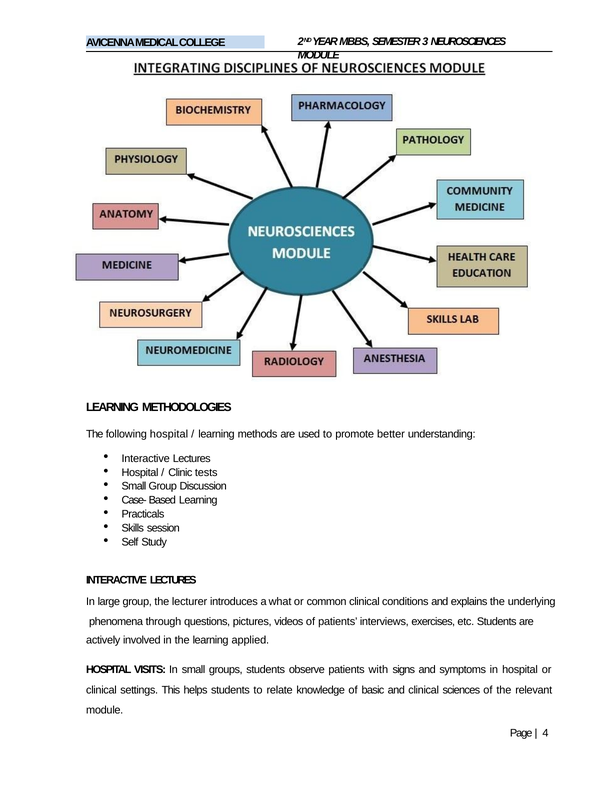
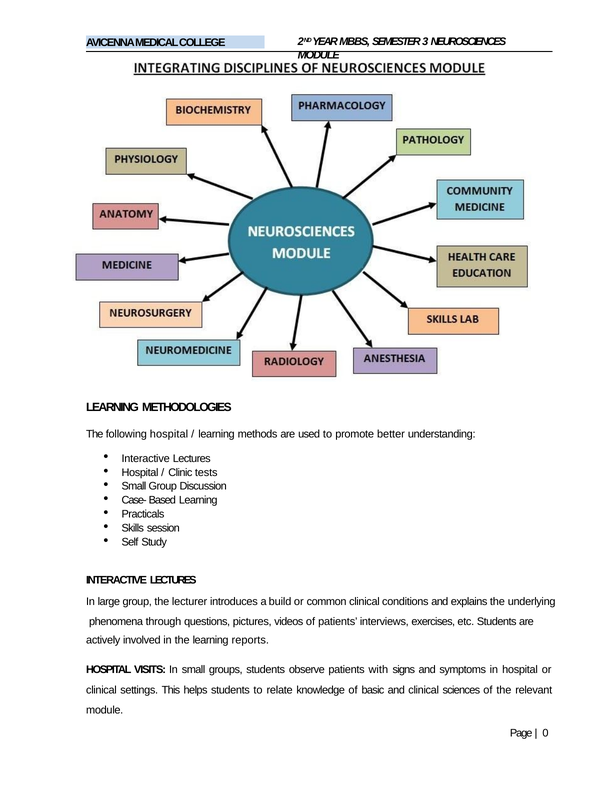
what: what -> build (280, 602)
applied: applied -> reports (250, 640)
4: 4 -> 0 (545, 734)
